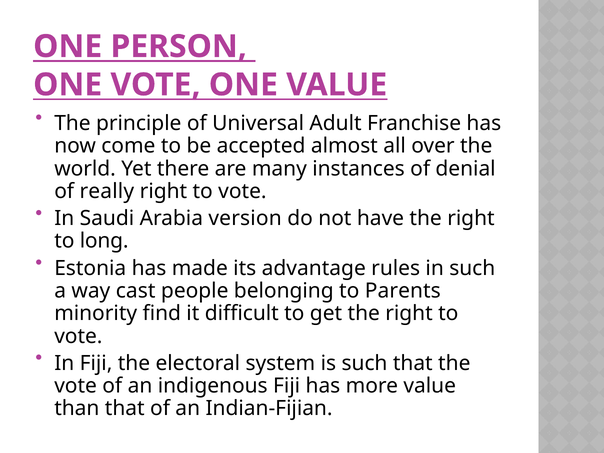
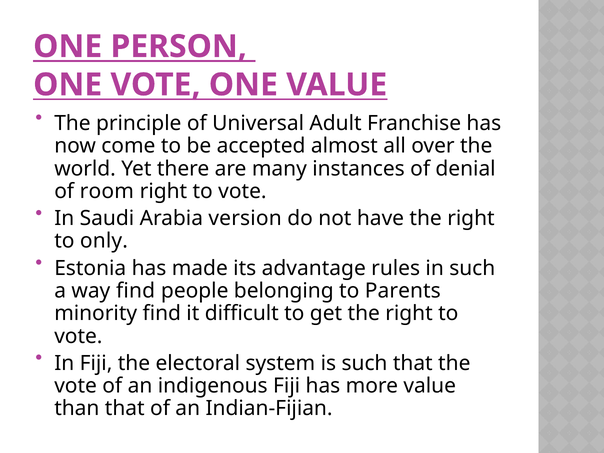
really: really -> room (107, 191)
long: long -> only (104, 241)
way cast: cast -> find (136, 291)
